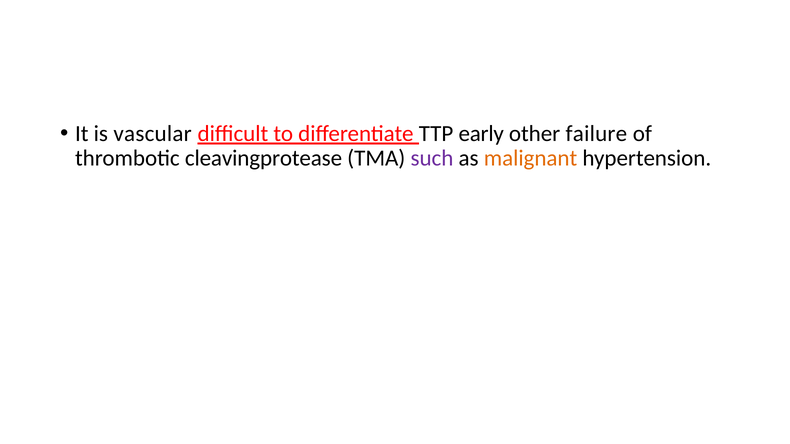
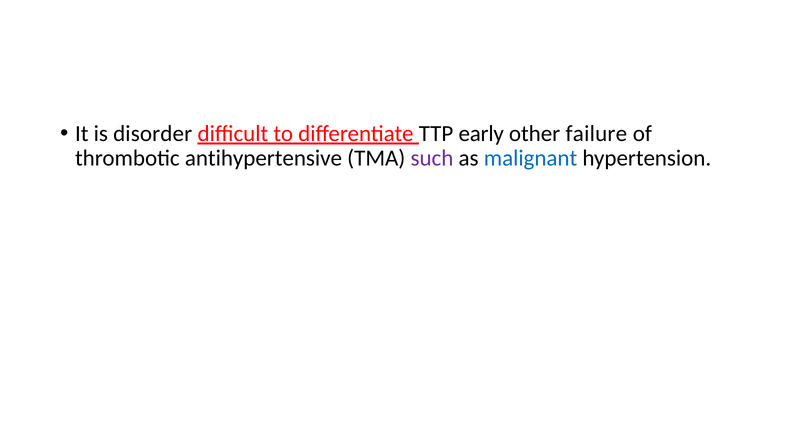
vascular: vascular -> disorder (153, 134)
cleavingprotease: cleavingprotease -> antihypertensive (263, 158)
malignant colour: orange -> blue (531, 158)
